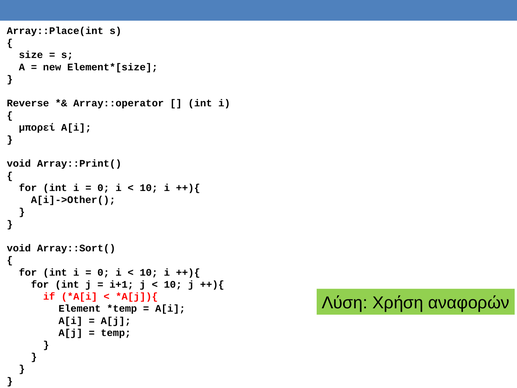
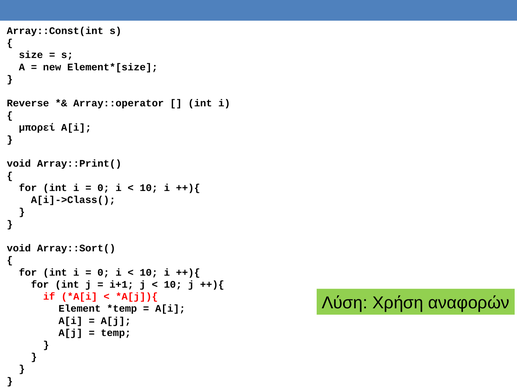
Array::Place(int: Array::Place(int -> Array::Const(int (55, 31)
A[i]->Other(: A[i]->Other( -> A[i]->Class( (73, 200)
